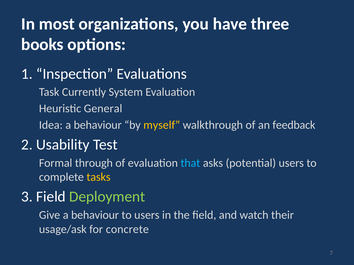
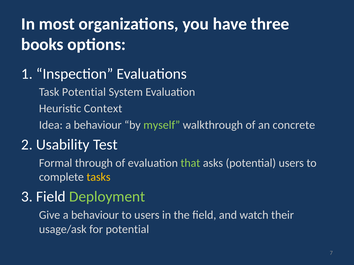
Task Currently: Currently -> Potential (84, 92)
General: General -> Context (103, 109)
myself colour: yellow -> light green (162, 125)
feedback: feedback -> concrete (294, 125)
that colour: light blue -> light green (190, 163)
for concrete: concrete -> potential (127, 230)
